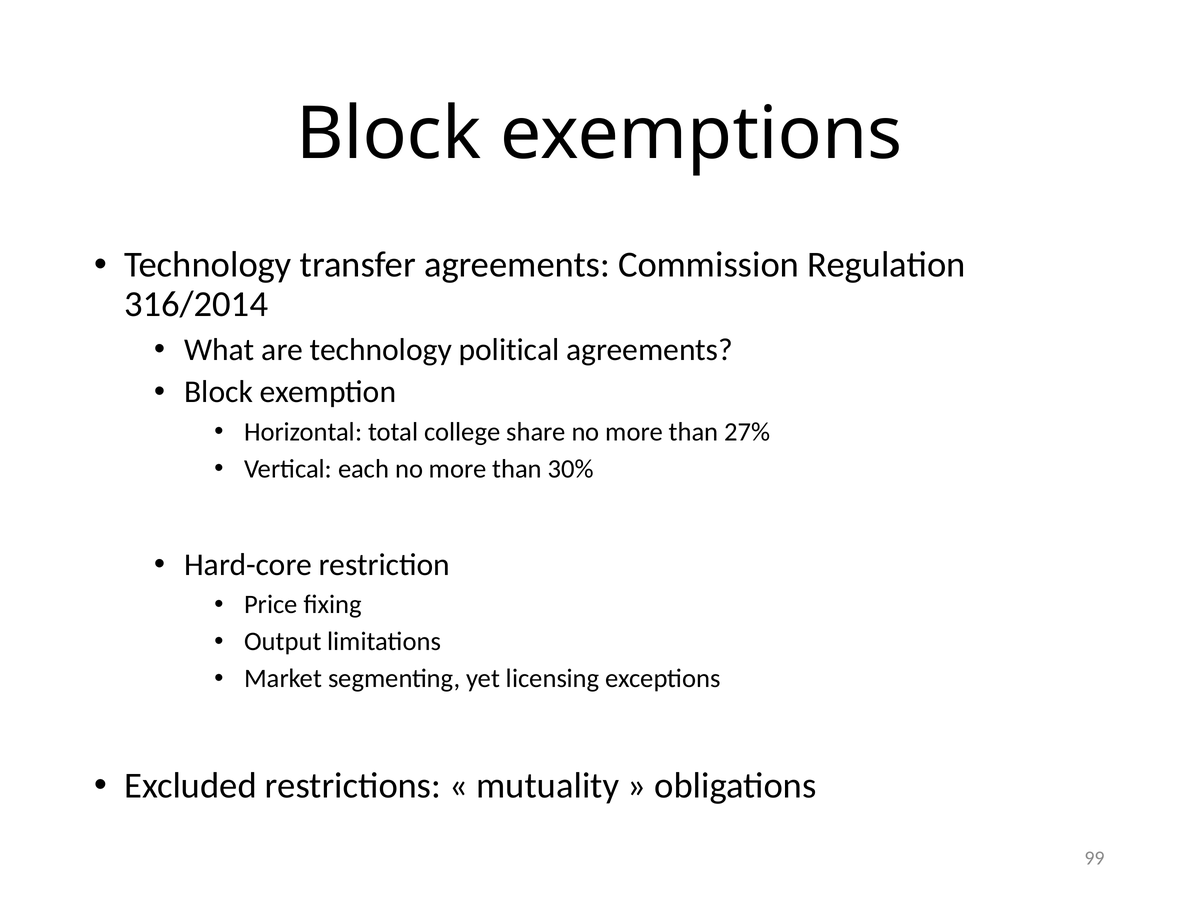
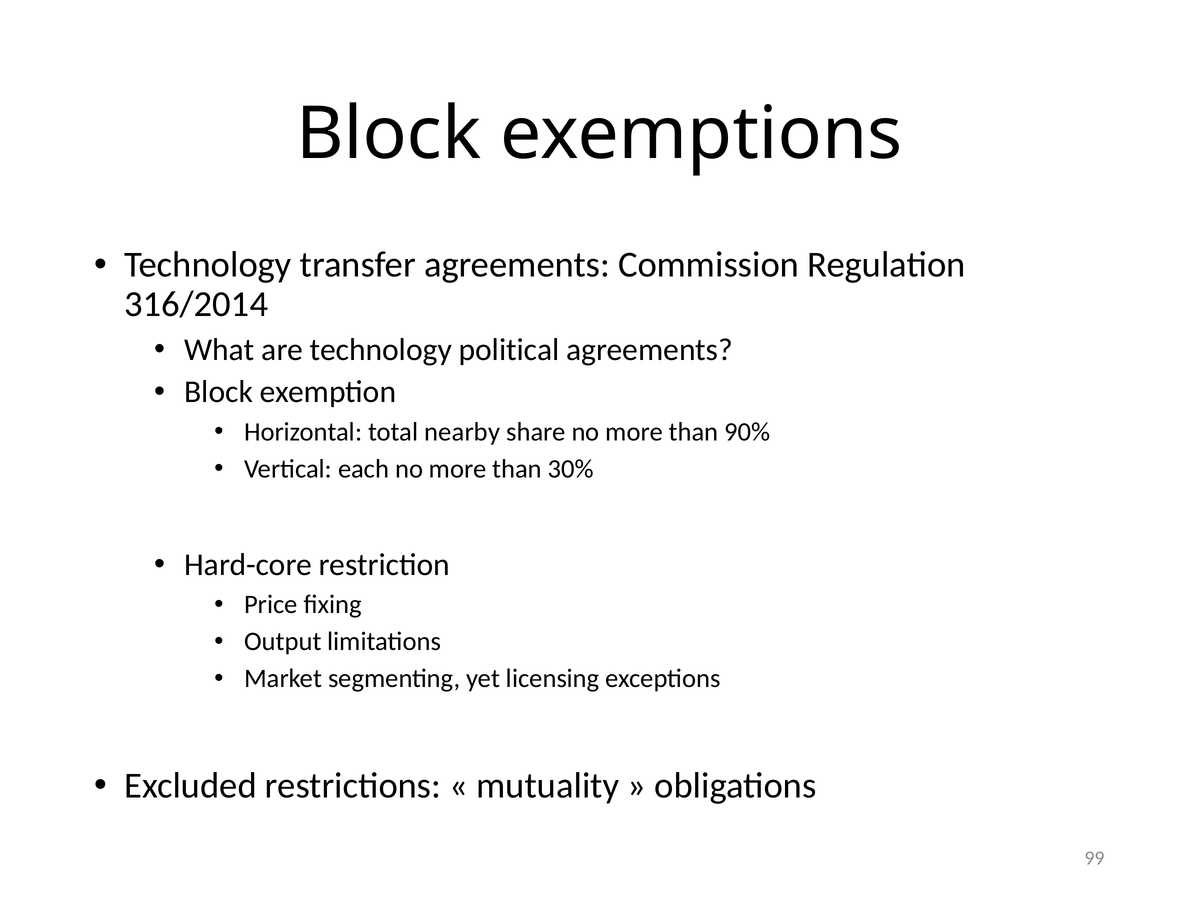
college: college -> nearby (462, 432)
27%: 27% -> 90% (747, 432)
